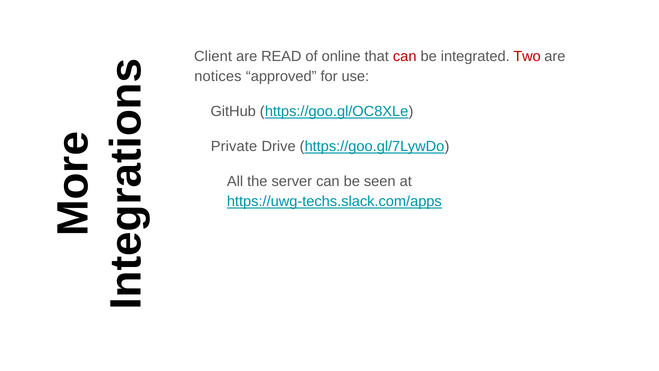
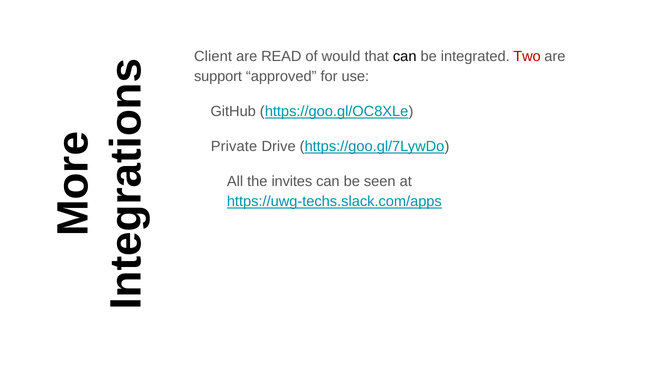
online: online -> would (341, 56)
can colour: red -> black (405, 56)
notices: notices -> support (218, 77)
server: server -> invites (292, 181)
